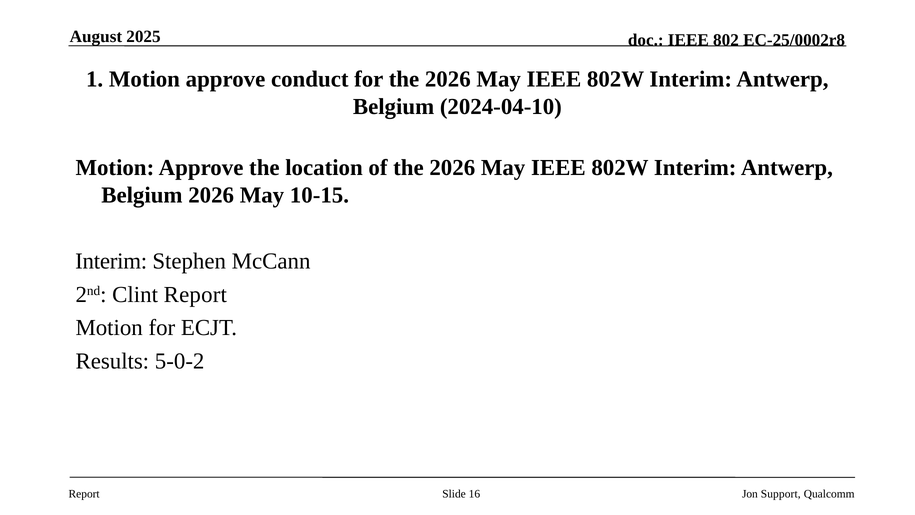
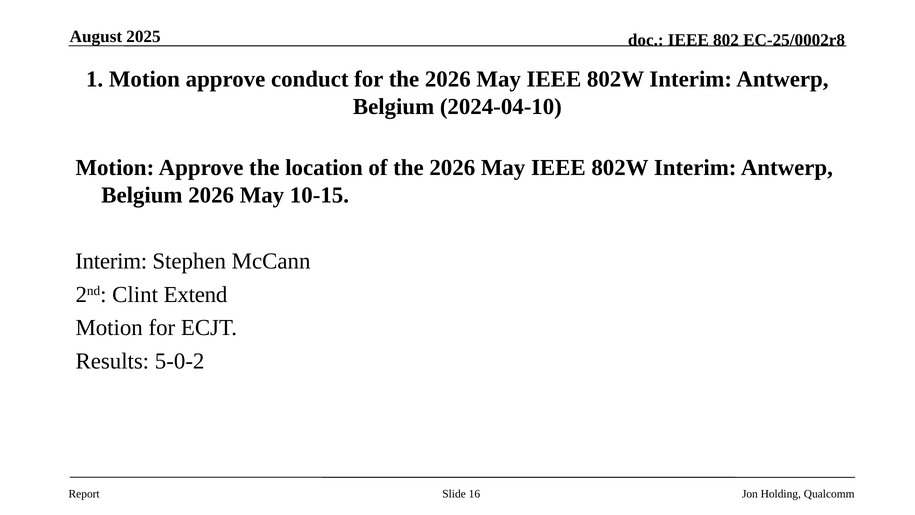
Clint Report: Report -> Extend (196, 294)
Support: Support -> Holding (781, 494)
